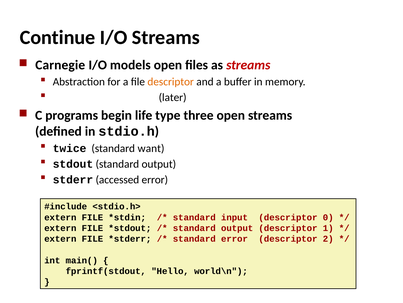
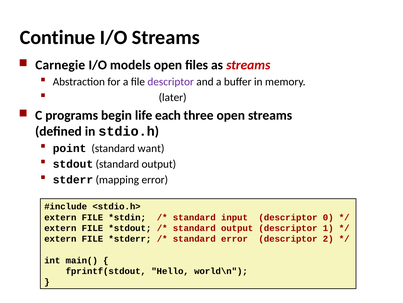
descriptor colour: orange -> purple (171, 82)
type: type -> each (168, 115)
twice: twice -> point (70, 148)
accessed: accessed -> mapping (117, 179)
